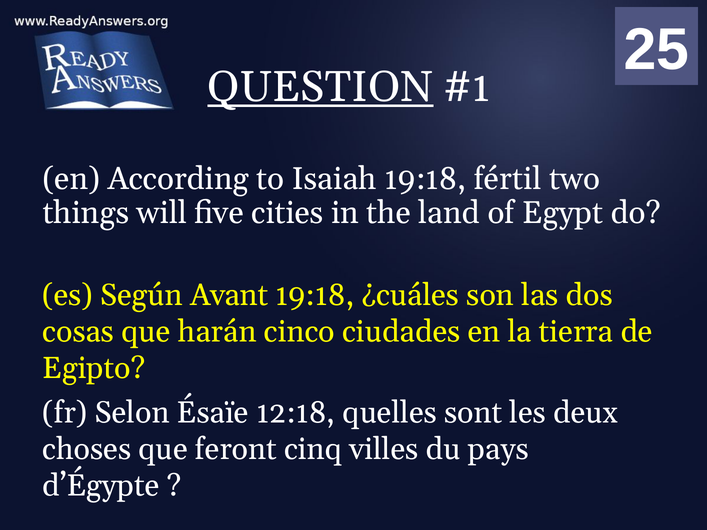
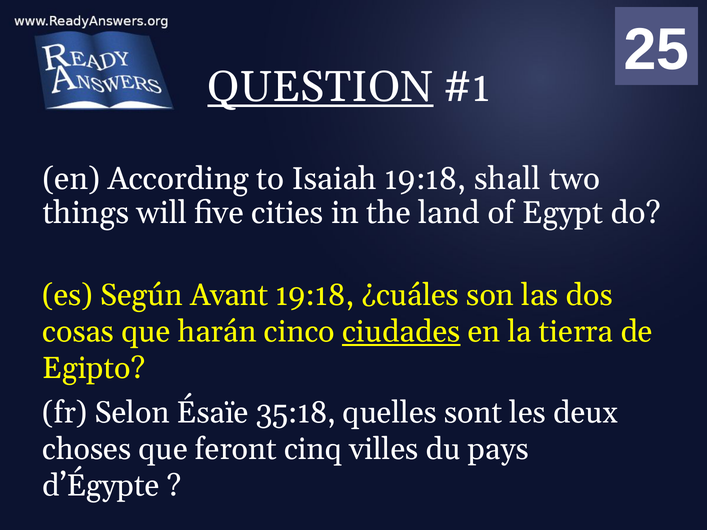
fértil: fértil -> shall (508, 179)
ciudades underline: none -> present (401, 332)
12:18: 12:18 -> 35:18 (296, 413)
